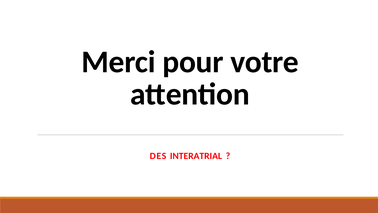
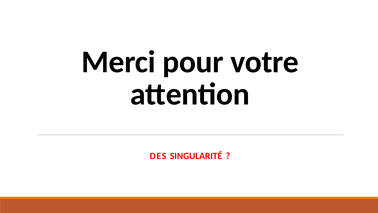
INTERATRIAL: INTERATRIAL -> SINGULARITÉ (196, 156)
